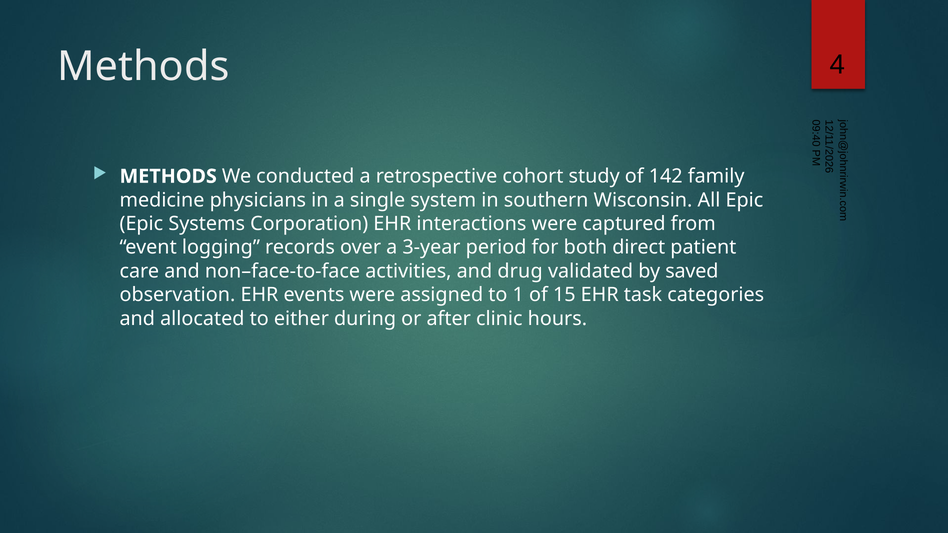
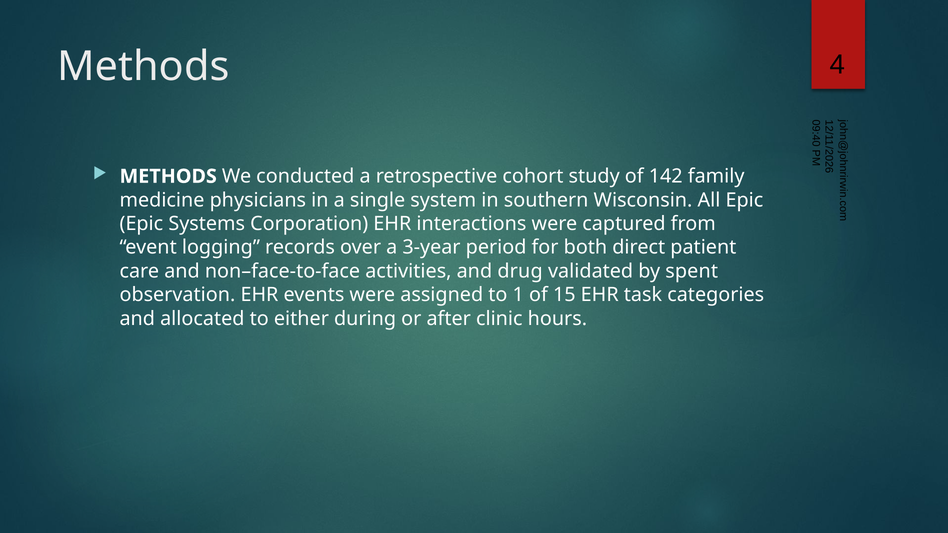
saved: saved -> spent (692, 271)
